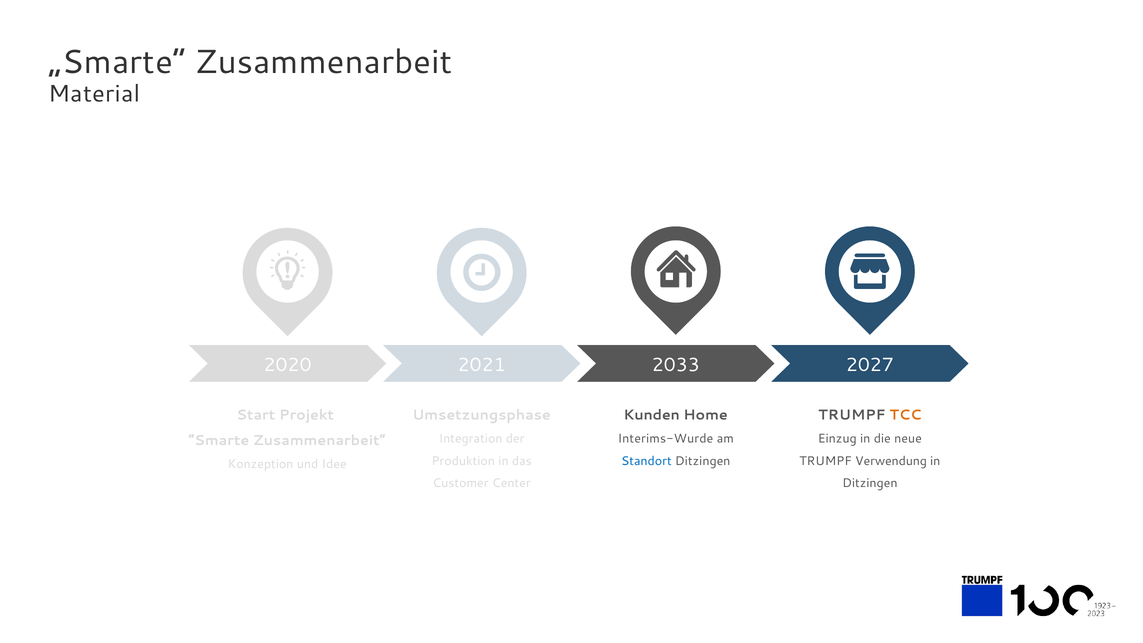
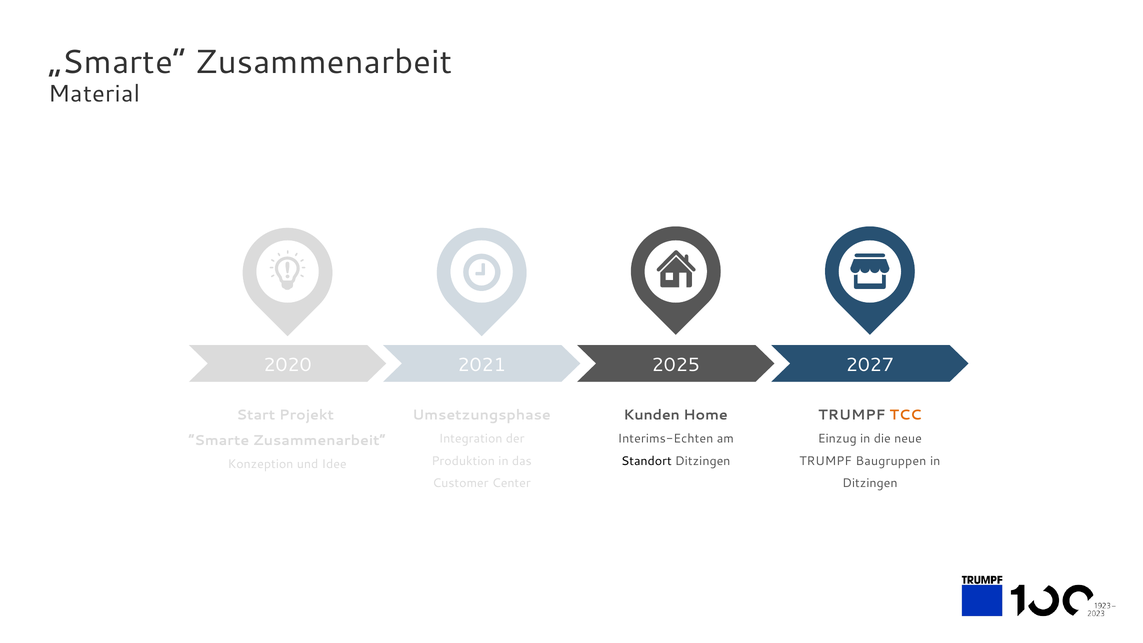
2033: 2033 -> 2025 (676, 365)
Interims-Wurde: Interims-Wurde -> Interims-Echten (666, 438)
Standort colour: blue -> black (646, 461)
Verwendung: Verwendung -> Baugruppen (891, 461)
